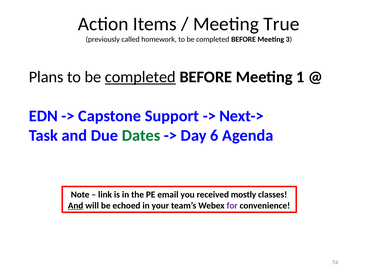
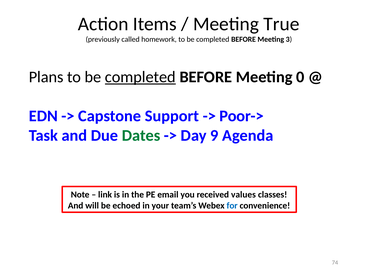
1: 1 -> 0 (300, 77)
Next->: Next-> -> Poor-> (242, 116)
6: 6 -> 9 (214, 136)
mostly: mostly -> values (243, 195)
And underline: present -> none (76, 206)
for colour: purple -> blue (232, 206)
